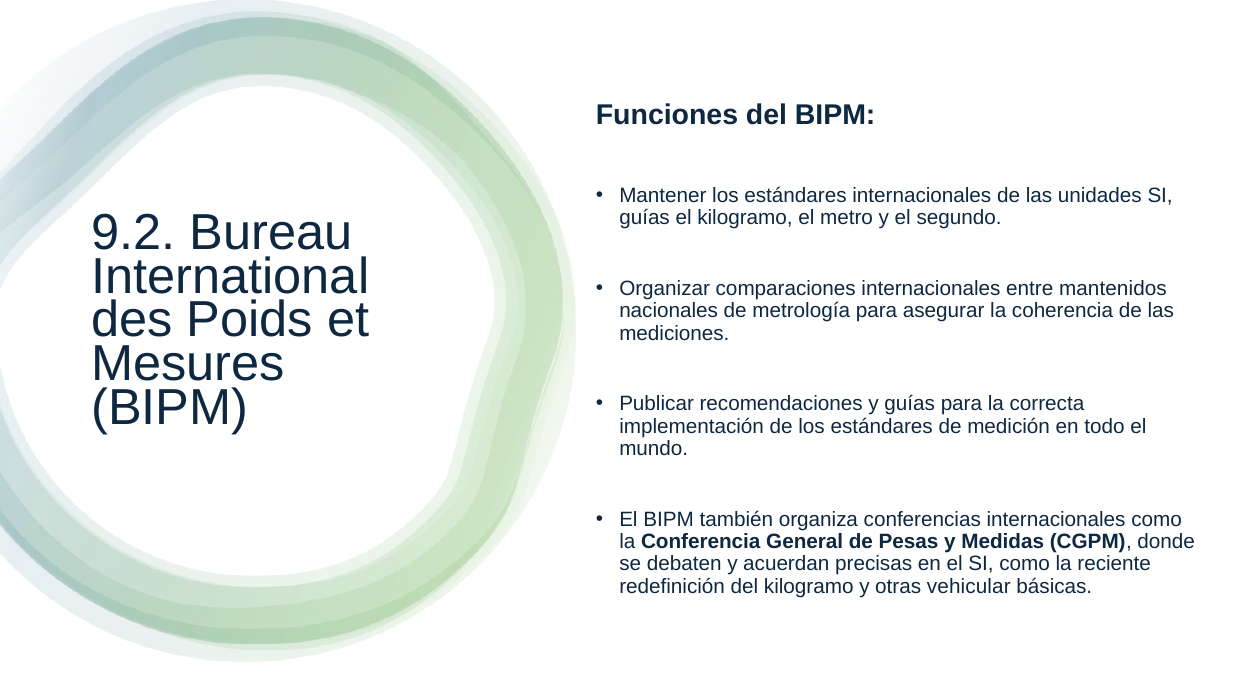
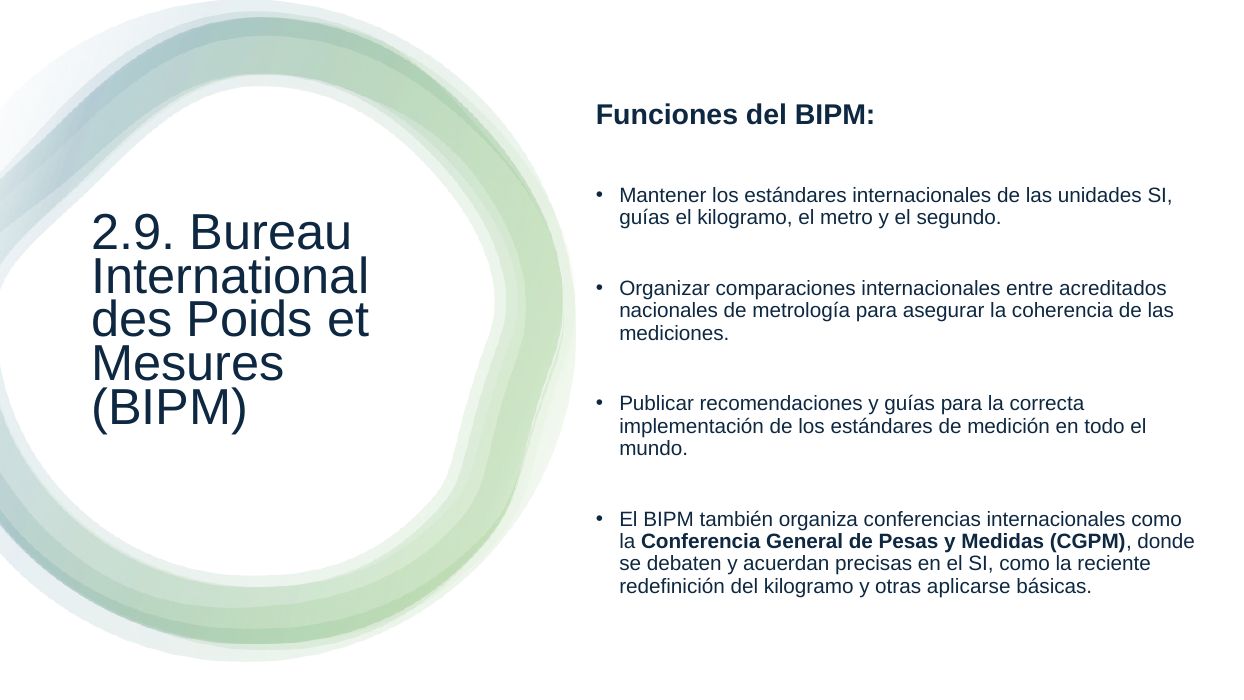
9.2: 9.2 -> 2.9 (133, 233)
mantenidos: mantenidos -> acreditados (1113, 289)
vehicular: vehicular -> aplicarse (969, 586)
